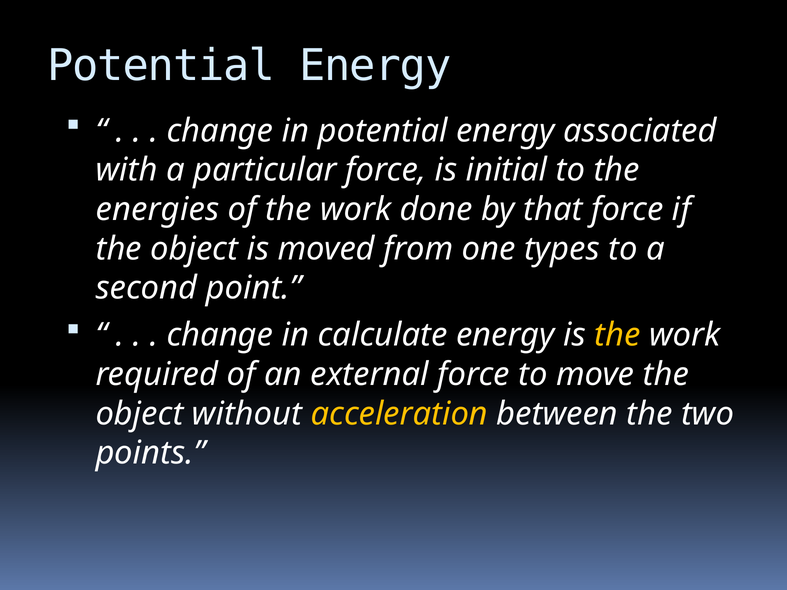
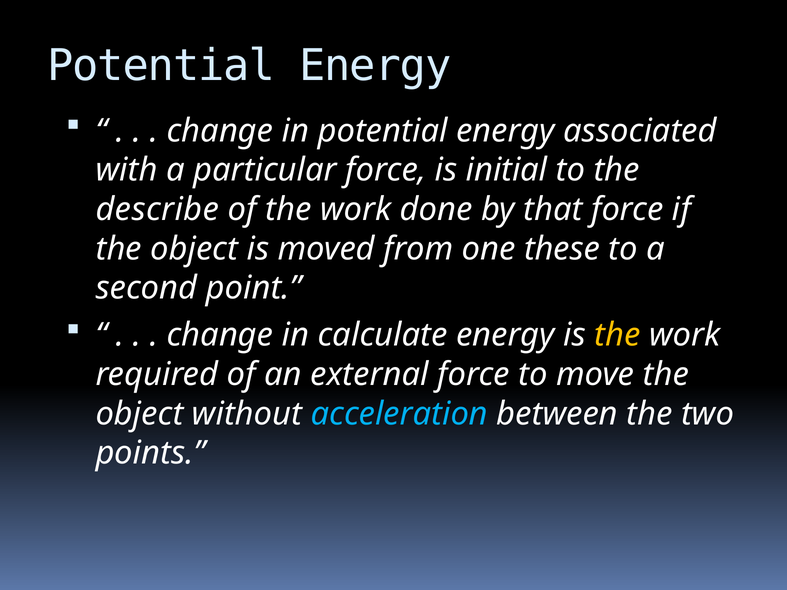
energies: energies -> describe (157, 209)
types: types -> these (562, 249)
acceleration colour: yellow -> light blue (399, 414)
